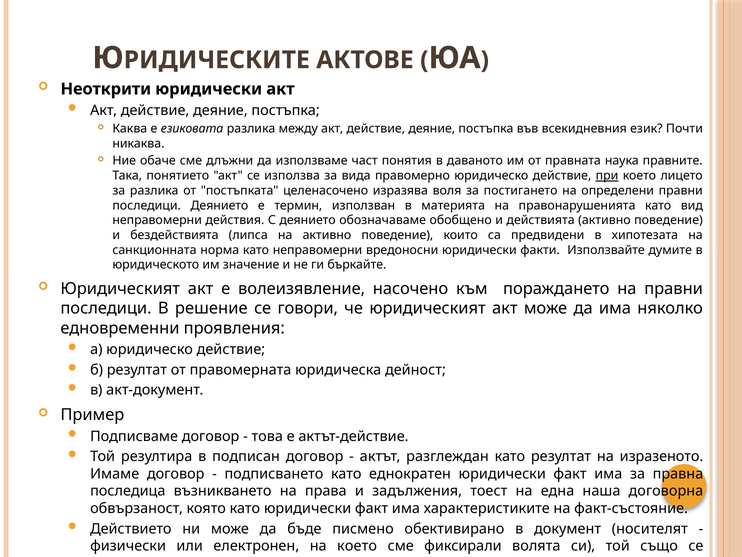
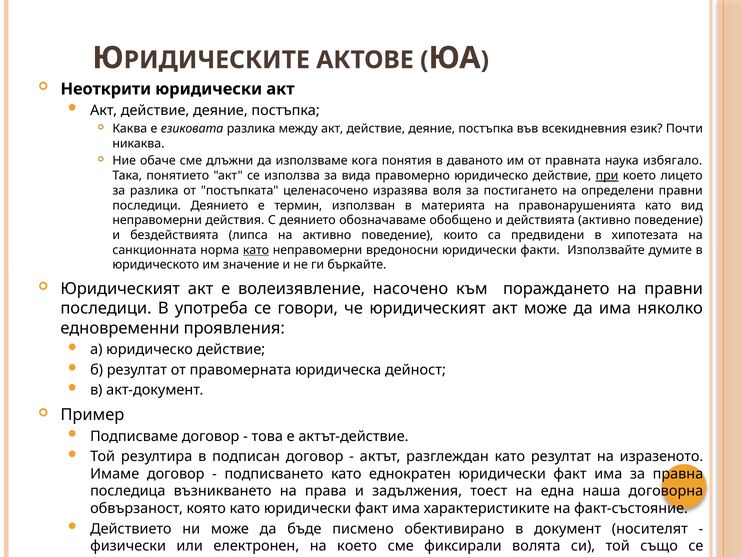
част: част -> кога (365, 161)
правните: правните -> избягало (673, 161)
като underline: none -> present (256, 250)
решение: решение -> употреба (211, 308)
